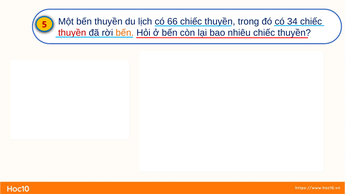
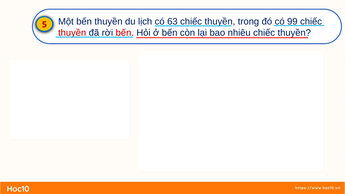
66: 66 -> 63 (172, 21)
34: 34 -> 99 (292, 21)
bến colour: orange -> red (125, 33)
